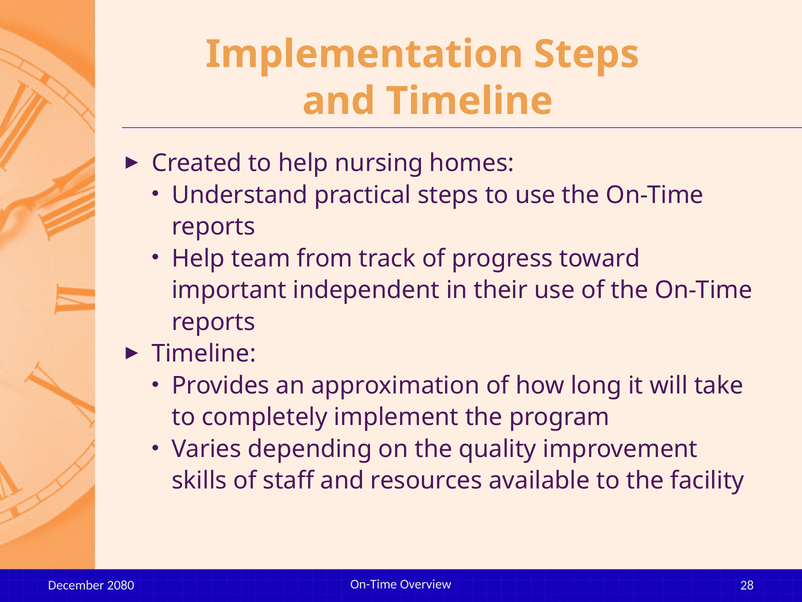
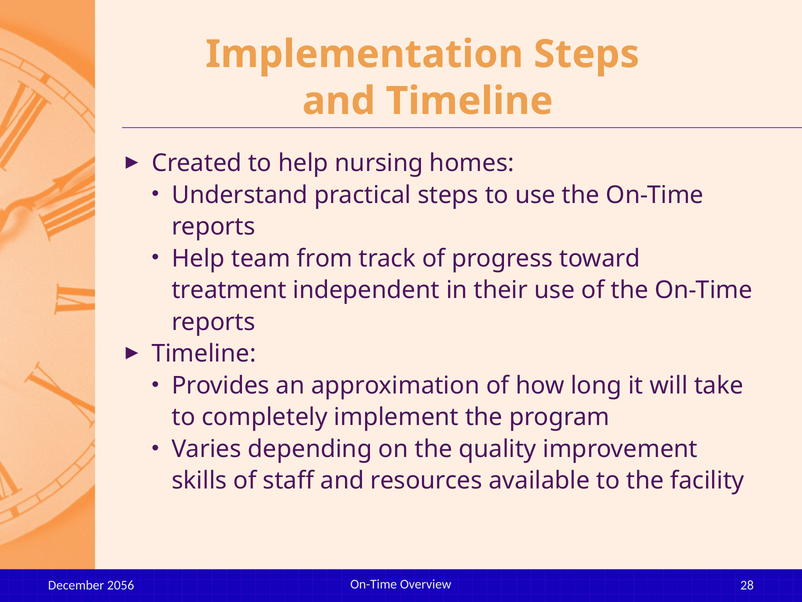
important: important -> treatment (229, 290)
2080: 2080 -> 2056 (121, 585)
